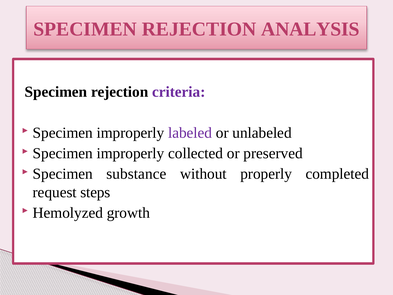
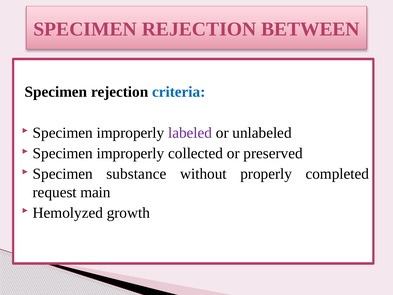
ANALYSIS: ANALYSIS -> BETWEEN (310, 29)
criteria colour: purple -> blue (179, 92)
steps: steps -> main (95, 192)
